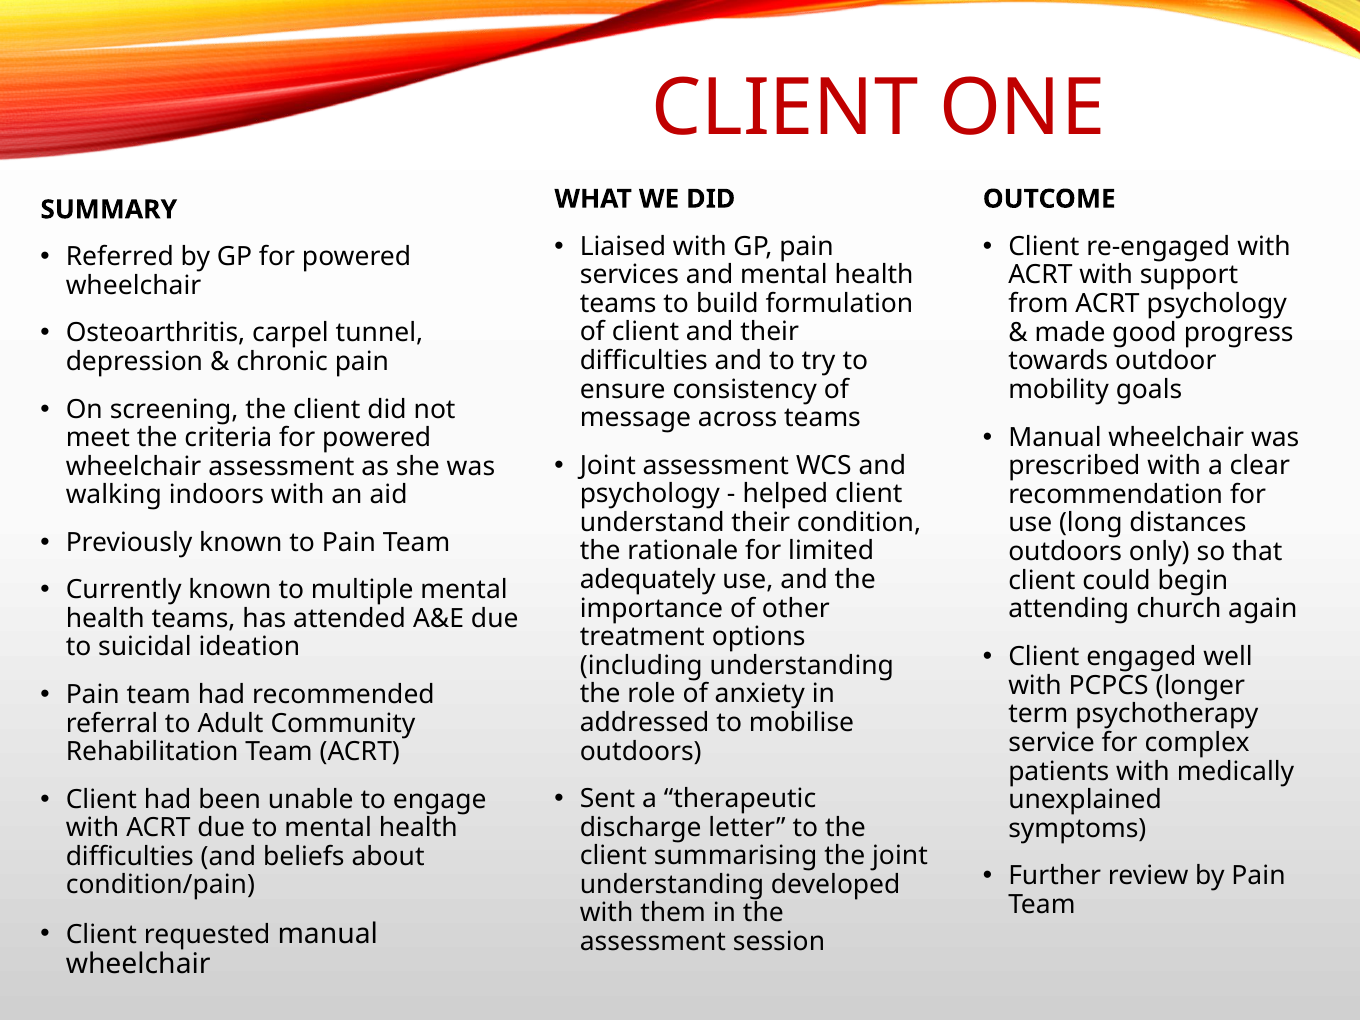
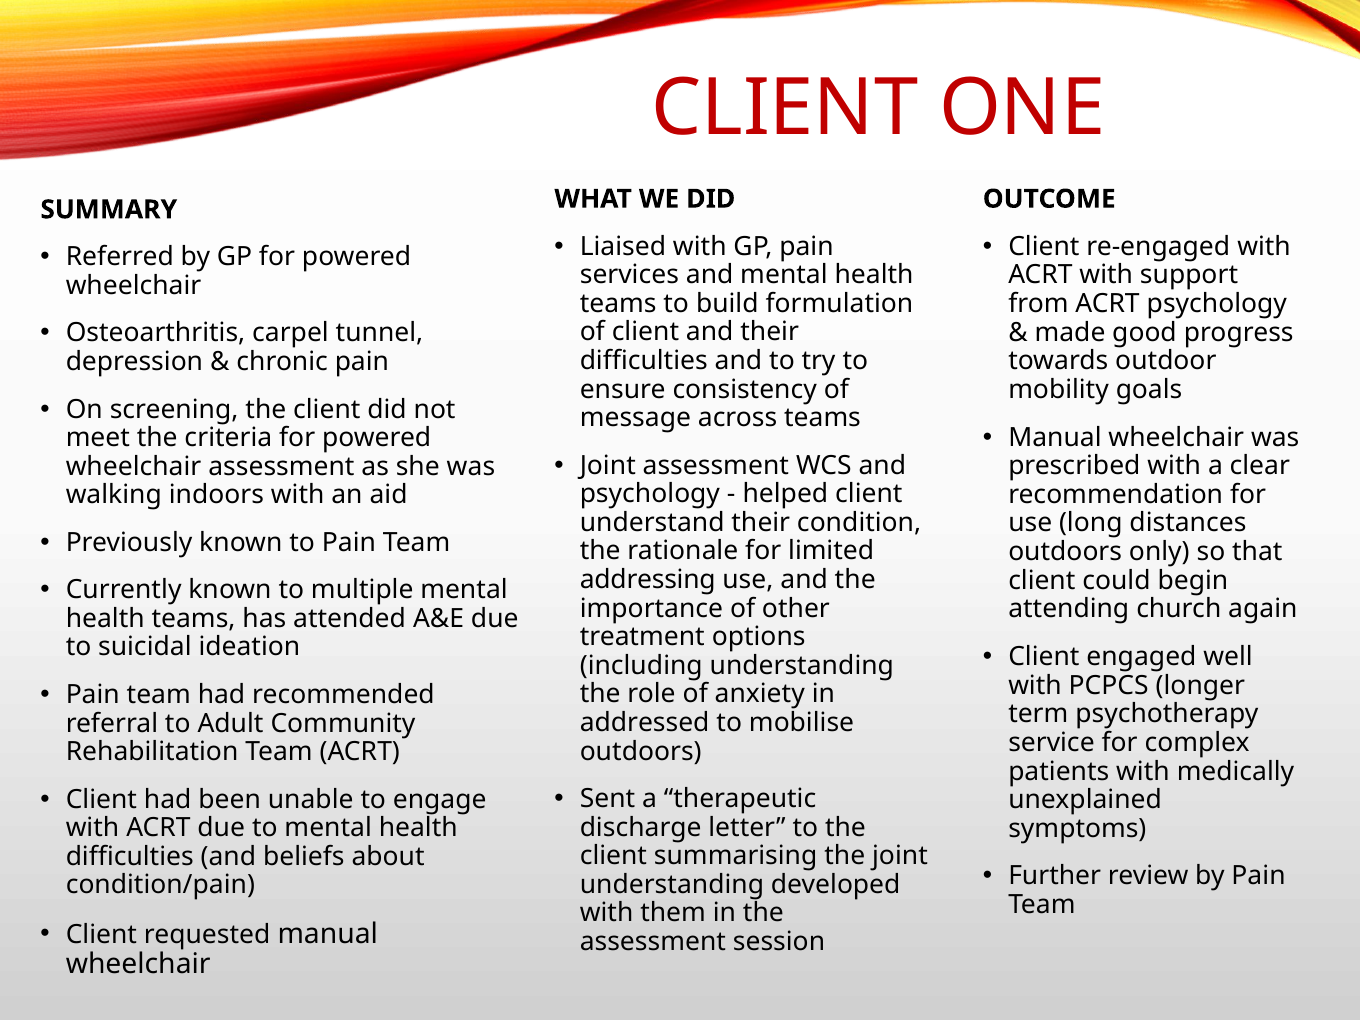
adequately: adequately -> addressing (648, 580)
